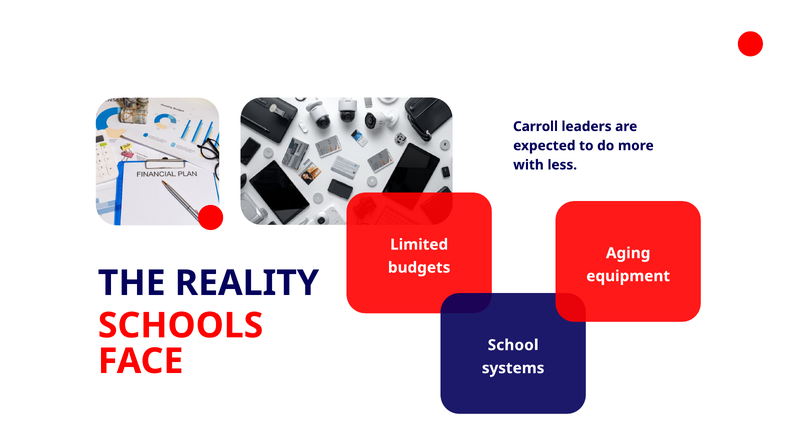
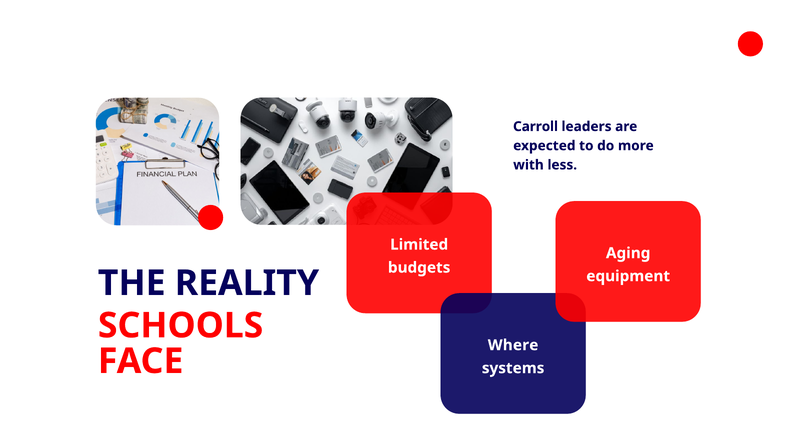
School: School -> Where (513, 345)
